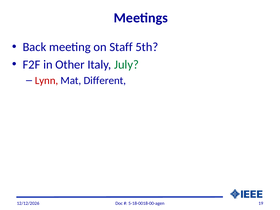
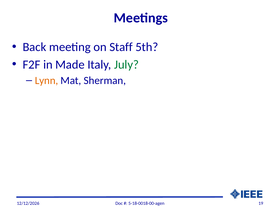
Other: Other -> Made (70, 65)
Lynn colour: red -> orange (47, 81)
Different: Different -> Sherman (105, 81)
